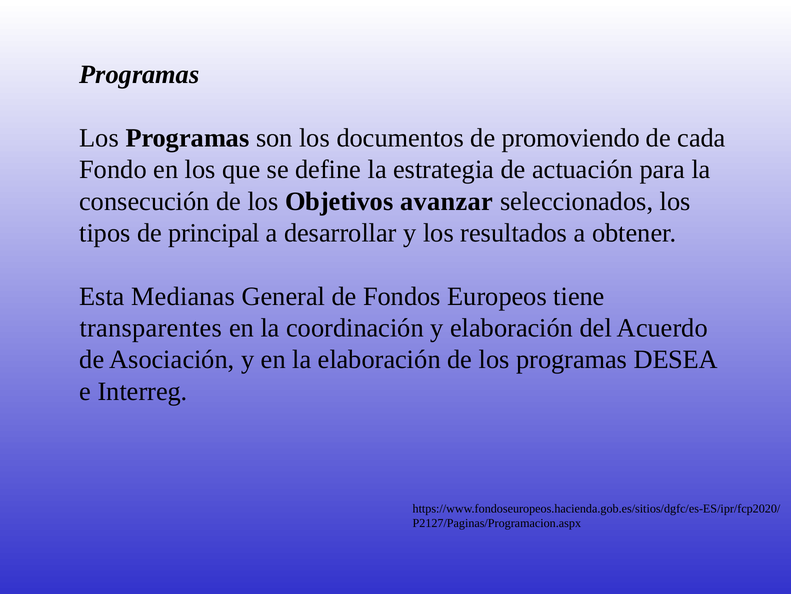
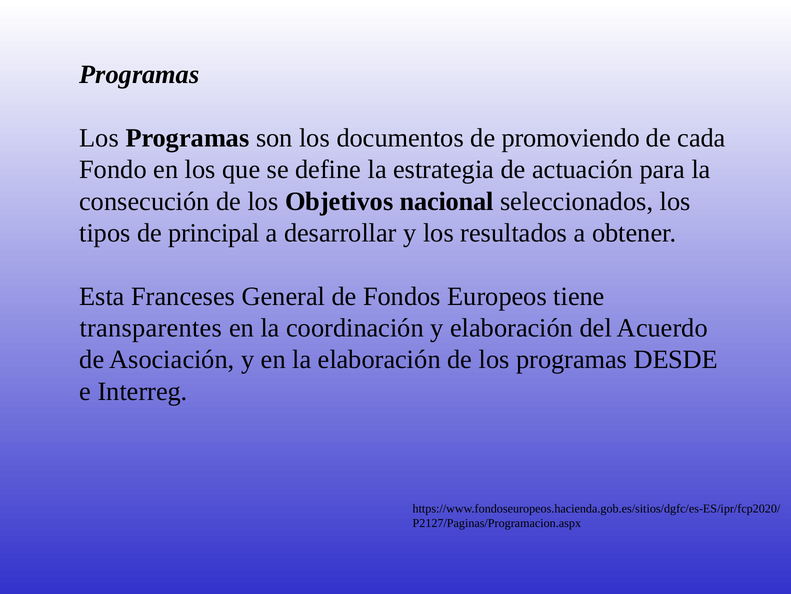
avanzar: avanzar -> nacional (447, 201)
Medianas: Medianas -> Franceses (183, 296)
DESEA: DESEA -> DESDE (676, 359)
